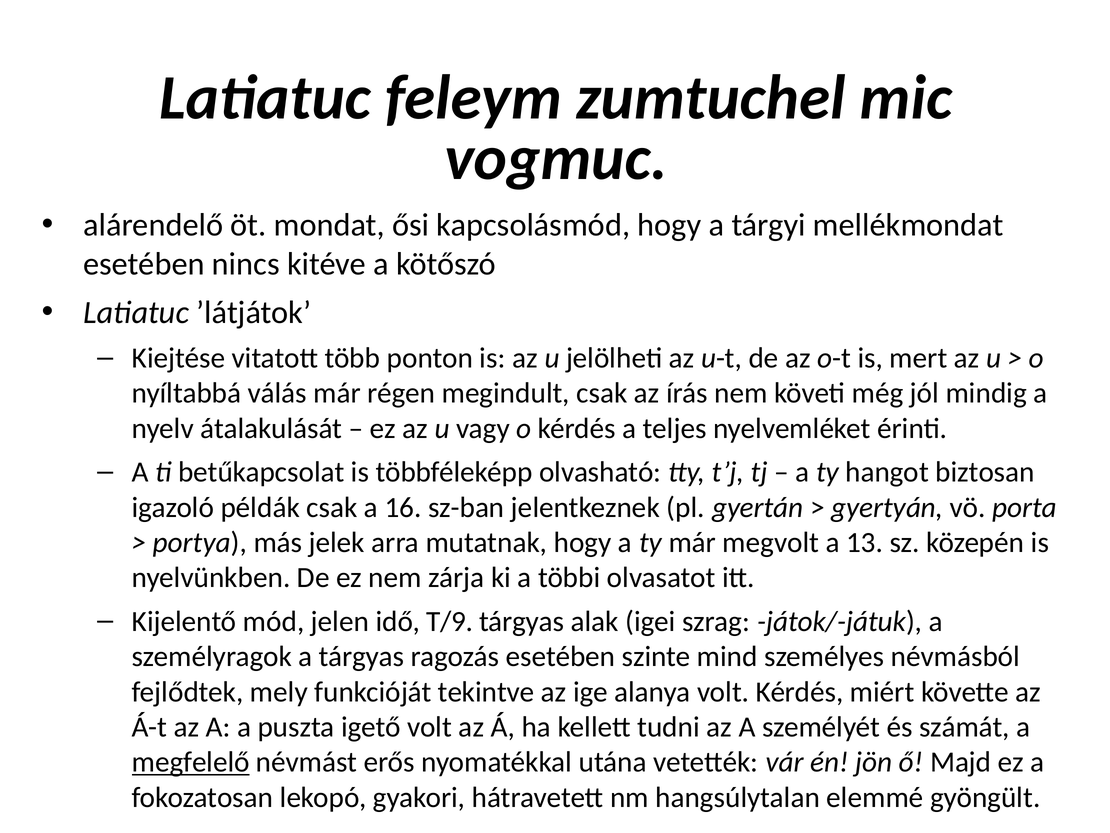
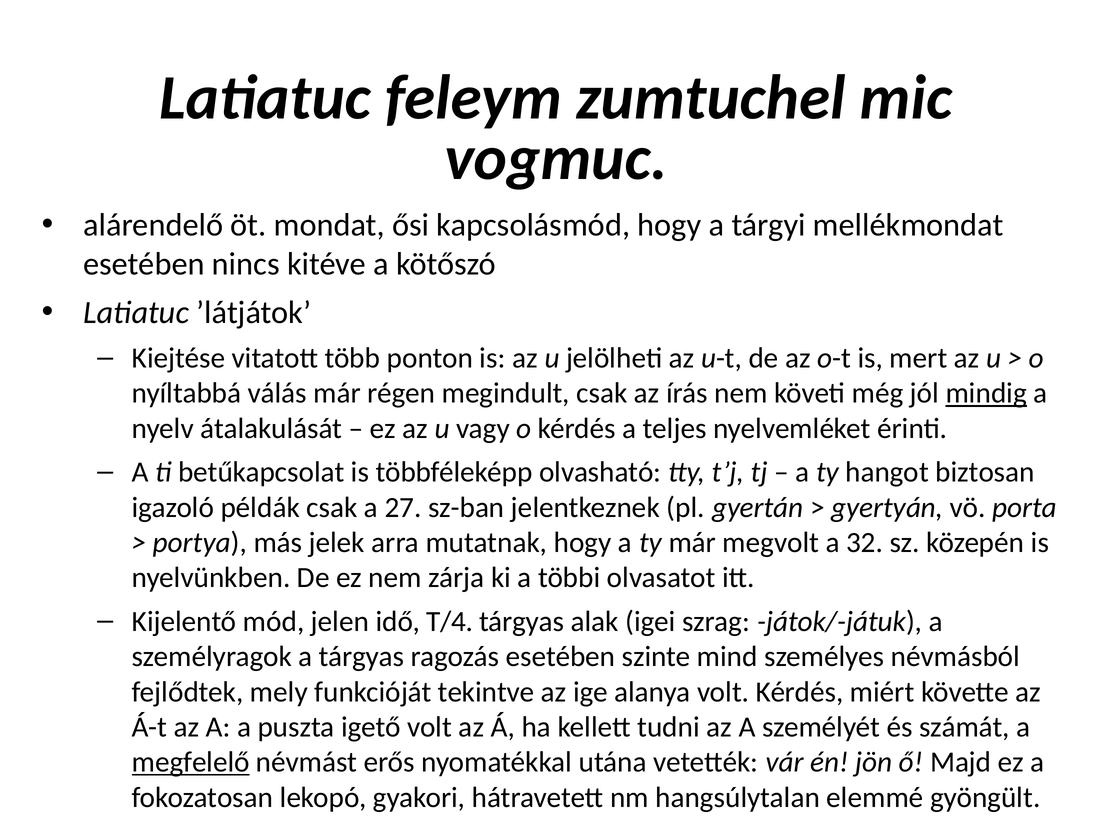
mindig underline: none -> present (986, 393)
16: 16 -> 27 (403, 507)
13: 13 -> 32 (865, 542)
T/9: T/9 -> T/4 (450, 621)
